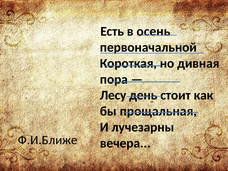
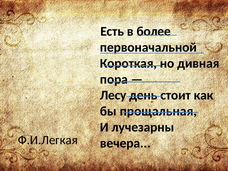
осень: осень -> более (154, 31)
Ф.И.Ближе: Ф.И.Ближе -> Ф.И.Легкая (48, 140)
